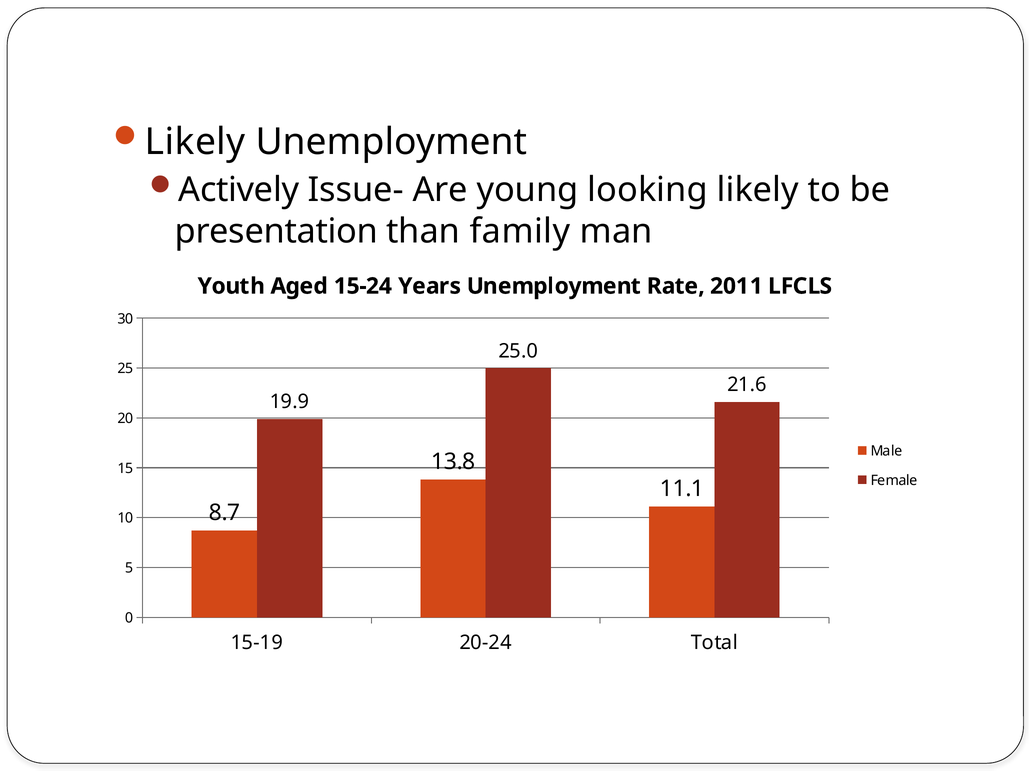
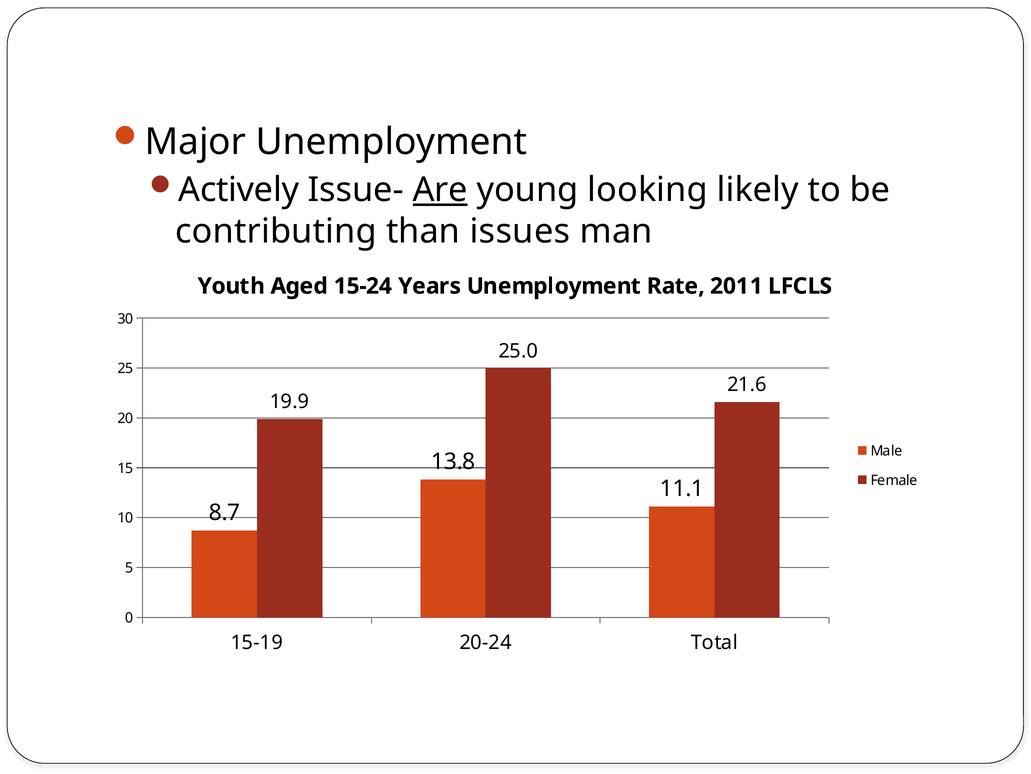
Likely: Likely -> Major (195, 142)
Are underline: none -> present (440, 190)
presentation: presentation -> contributing (276, 231)
family: family -> issues (520, 231)
